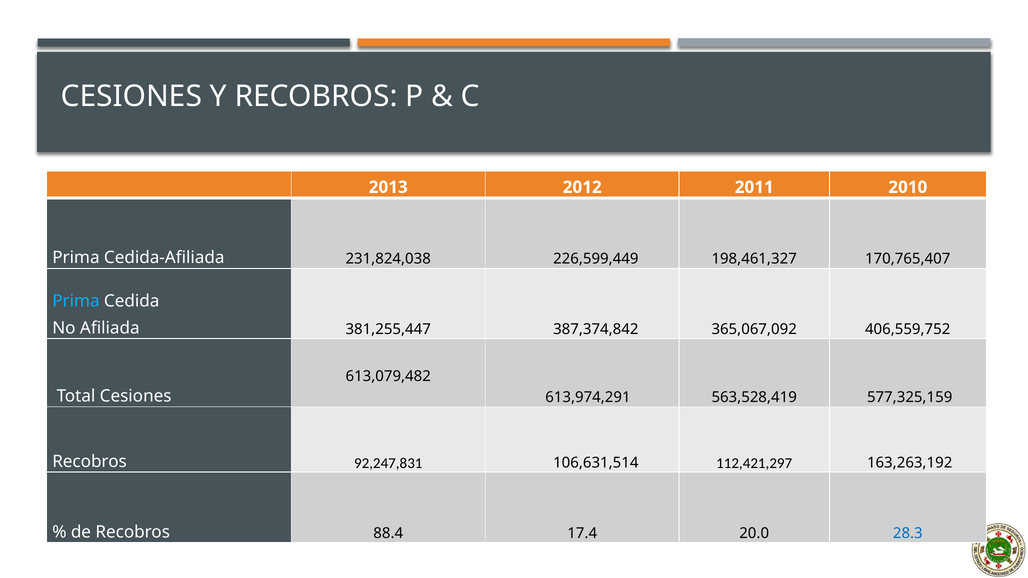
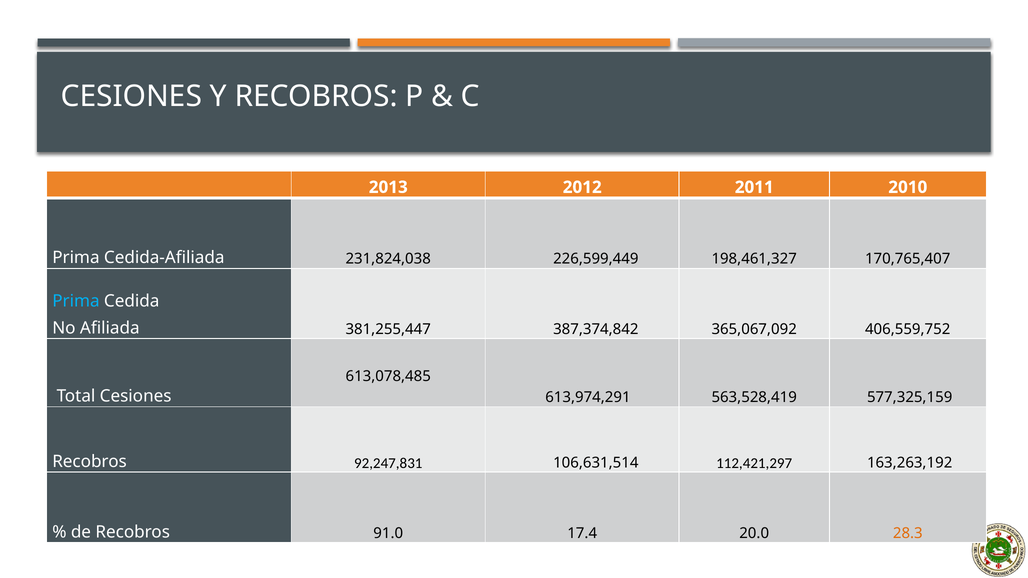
613,079,482: 613,079,482 -> 613,078,485 (388, 376)
88.4: 88.4 -> 91.0 (388, 533)
28.3 colour: blue -> orange (908, 534)
